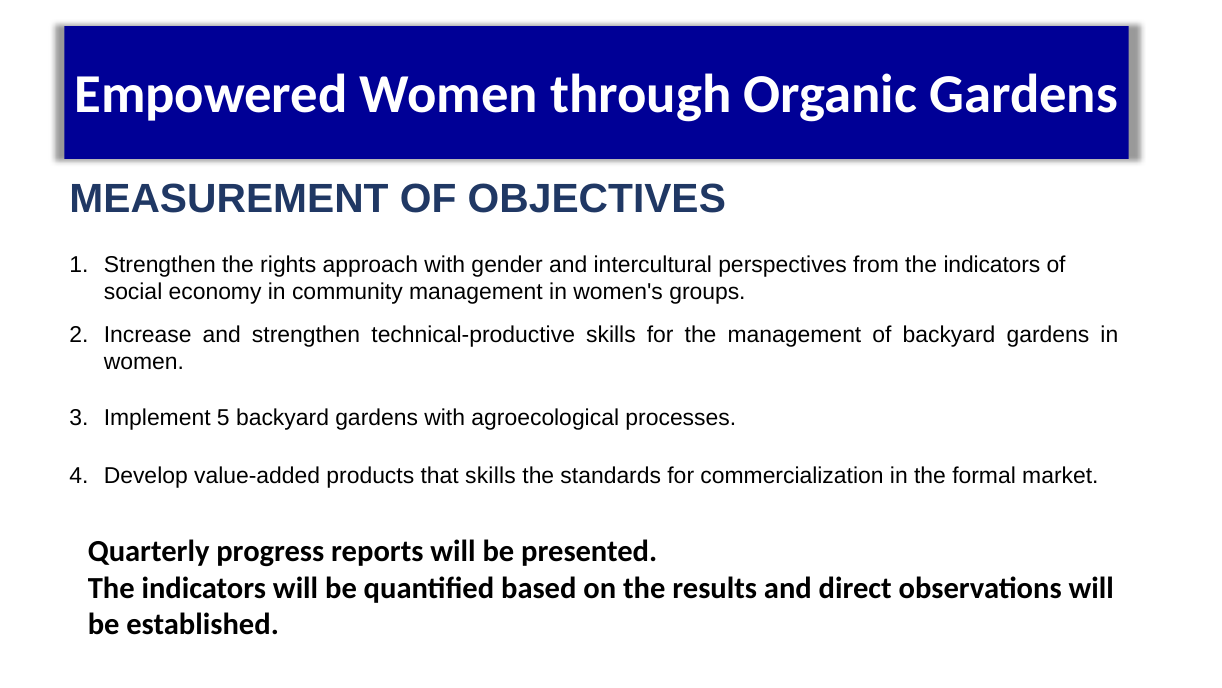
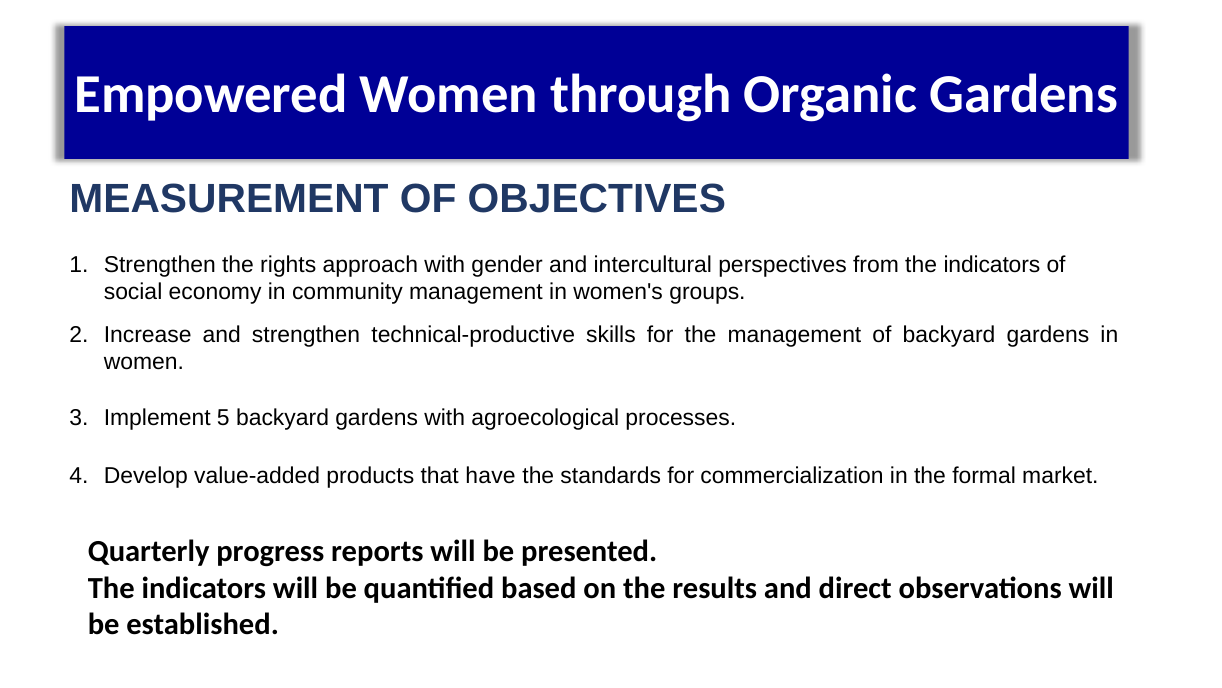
that skills: skills -> have (491, 476)
